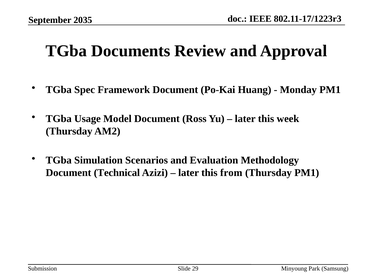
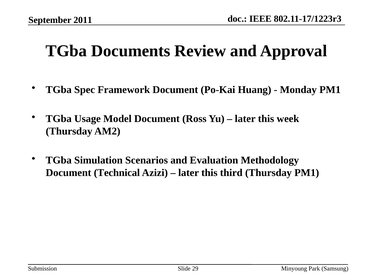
2035: 2035 -> 2011 (83, 20)
from: from -> third (231, 173)
